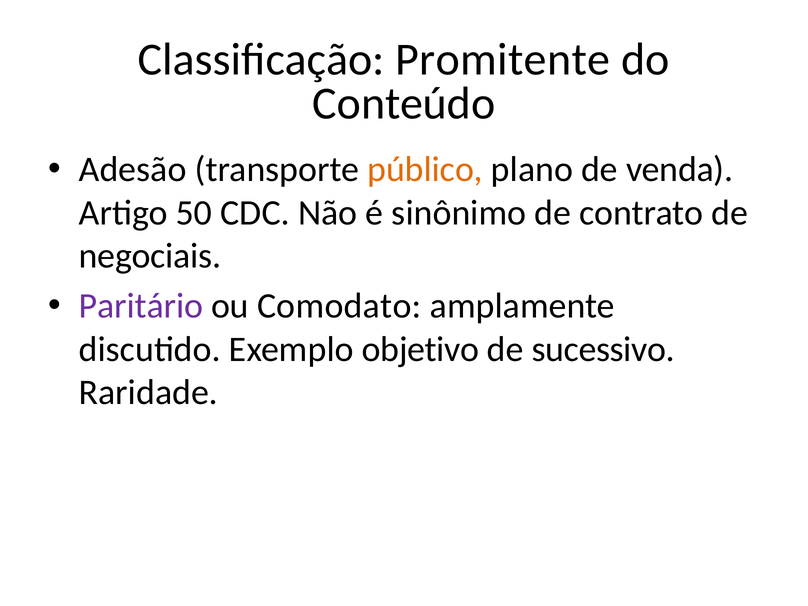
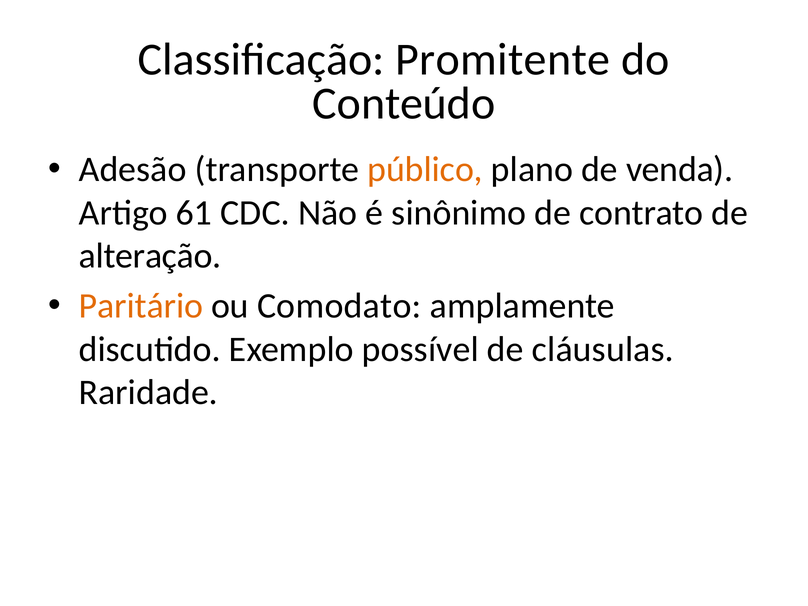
50: 50 -> 61 (194, 213)
negociais: negociais -> alteração (150, 256)
Paritário colour: purple -> orange (141, 306)
objetivo: objetivo -> possível (420, 349)
sucessivo: sucessivo -> cláusulas (603, 349)
